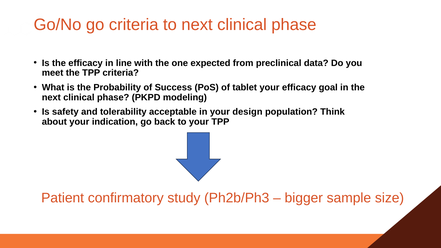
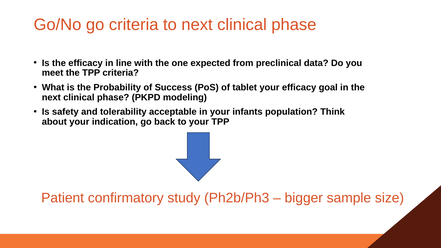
design: design -> infants (247, 112)
